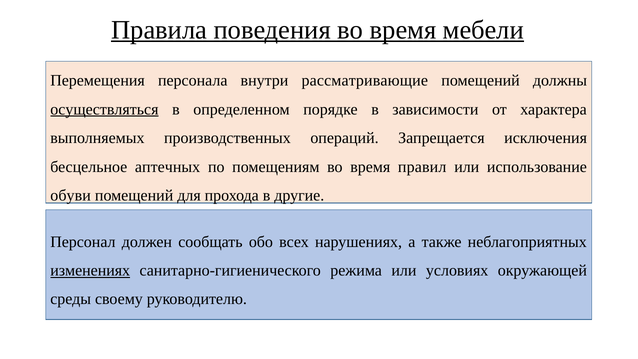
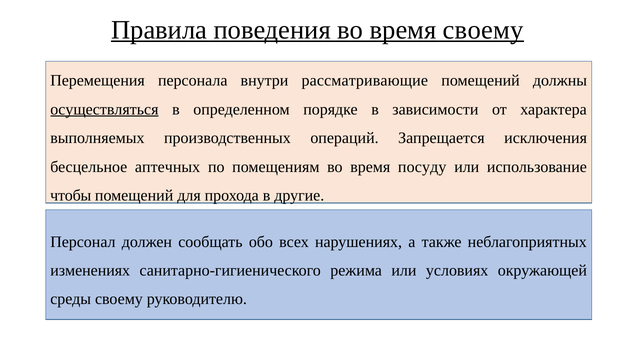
время мебели: мебели -> своему (483, 30)
правил: правил -> посуду (422, 167)
обуви: обуви -> чтобы (71, 195)
изменениях underline: present -> none (90, 270)
